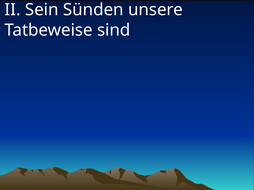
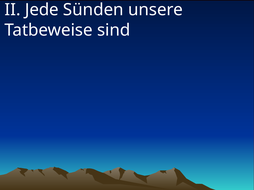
Sein: Sein -> Jede (42, 10)
